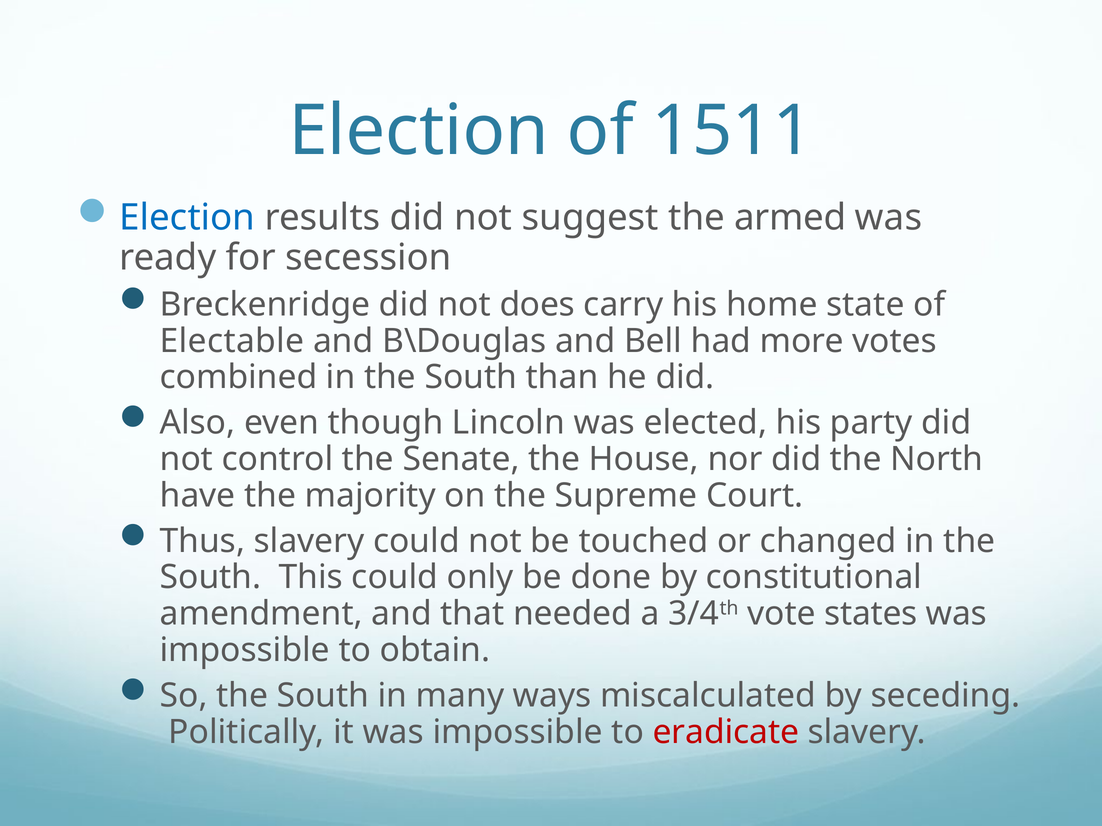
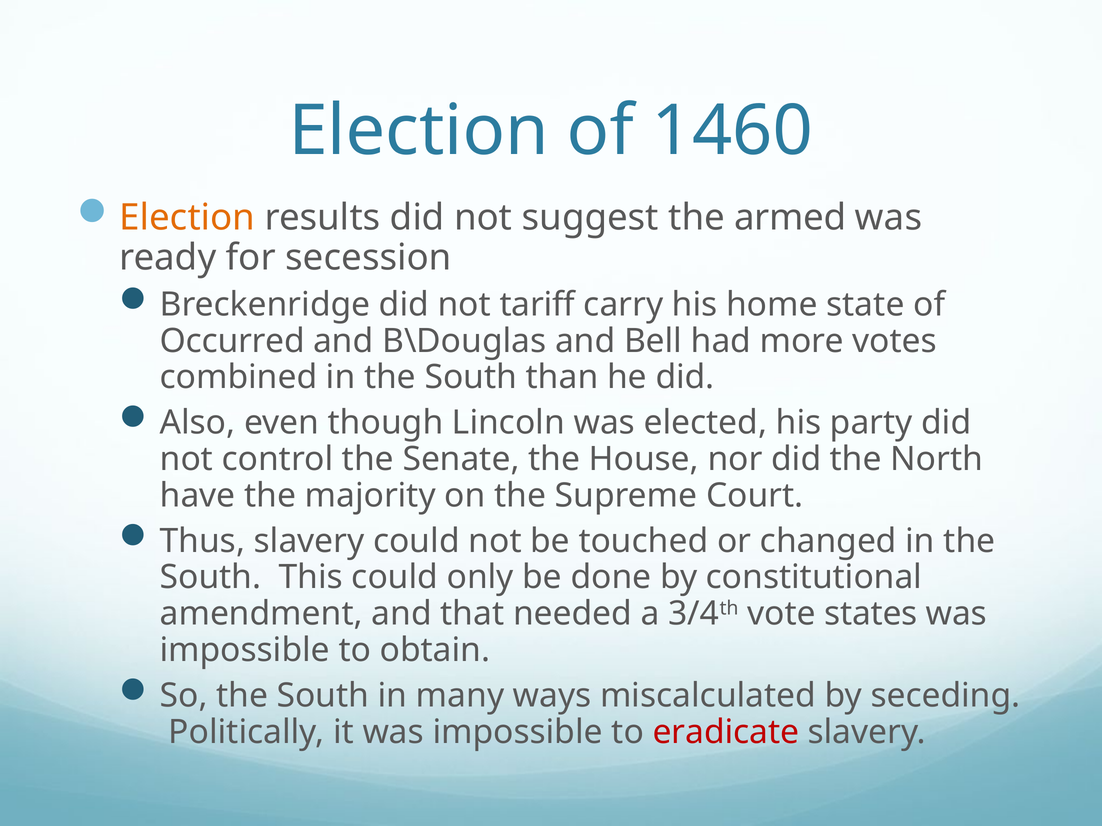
1511: 1511 -> 1460 (732, 131)
Election colour: blue -> orange (187, 218)
does: does -> tariff (537, 305)
Electable: Electable -> Occurred (232, 341)
